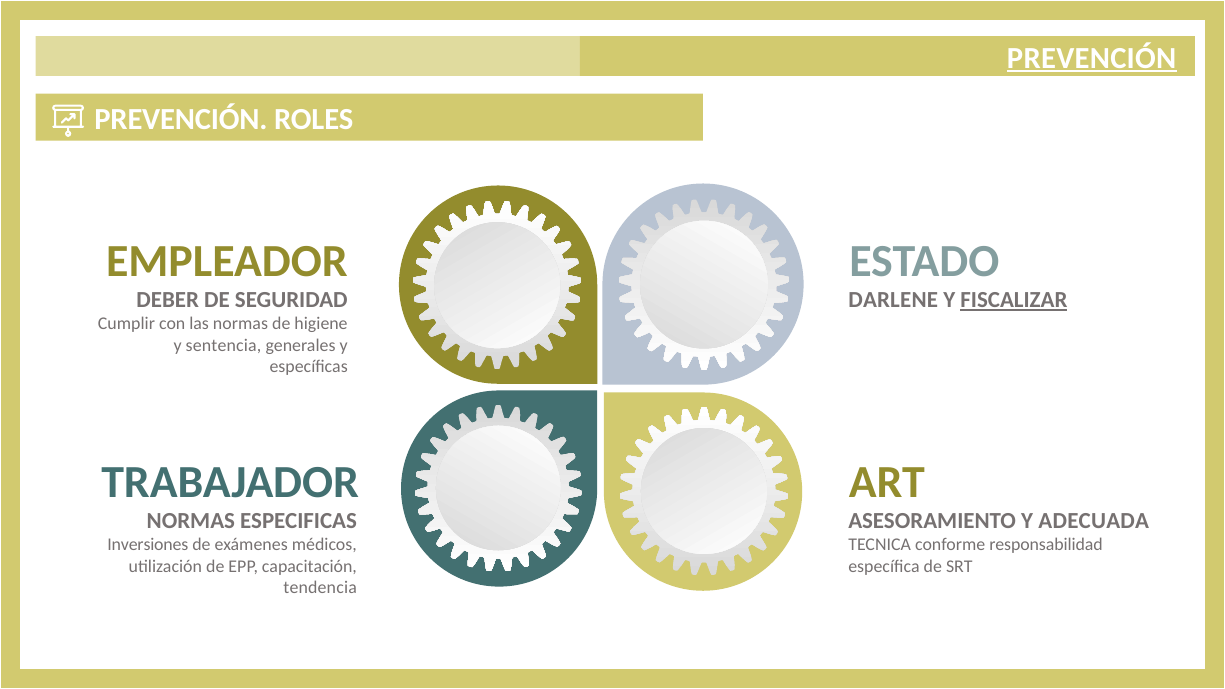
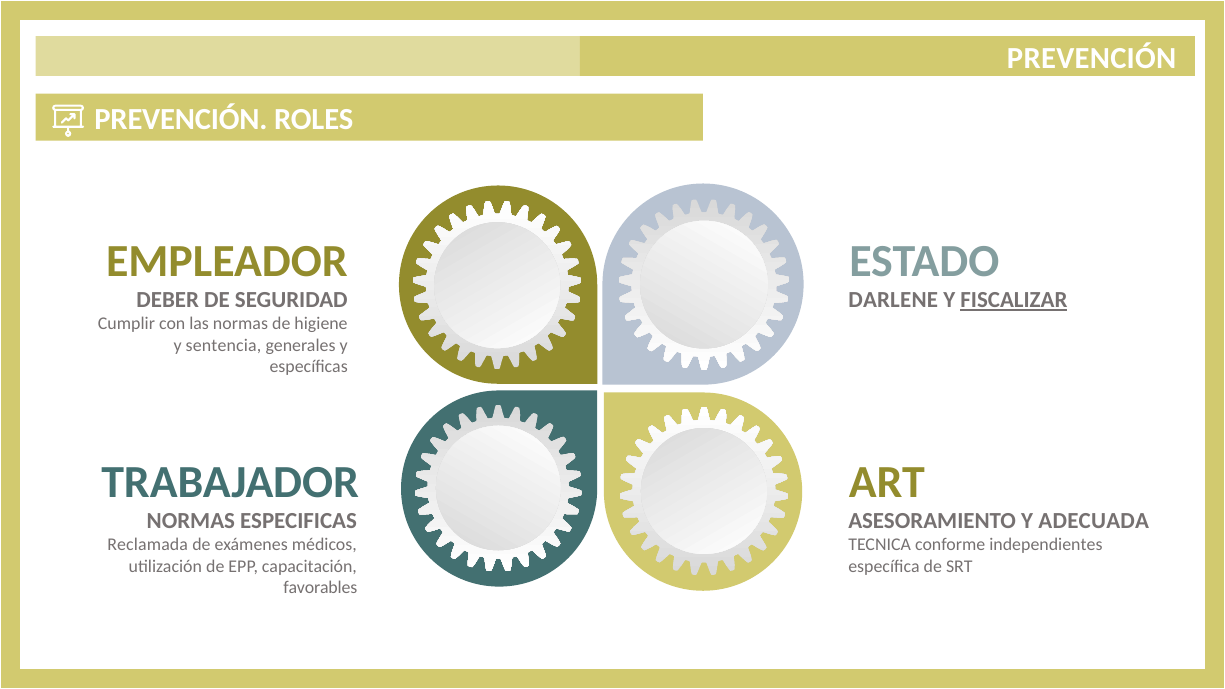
PREVENCIÓN underline: present -> none (1092, 58)
Inversiones: Inversiones -> Reclamada (148, 545)
responsabilidad: responsabilidad -> independientes (1046, 545)
tendencia: tendencia -> favorables (320, 588)
